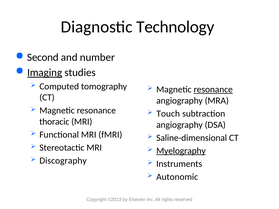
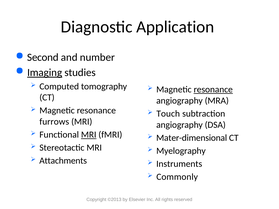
Technology: Technology -> Application (175, 27)
thoracic: thoracic -> furrows (54, 122)
MRI underline: none -> present (89, 135)
Saline-dimensional: Saline-dimensional -> Mater-dimensional (192, 138)
Myelography underline: present -> none (181, 151)
Discography: Discography -> Attachments (63, 161)
Autonomic: Autonomic -> Commonly (177, 177)
